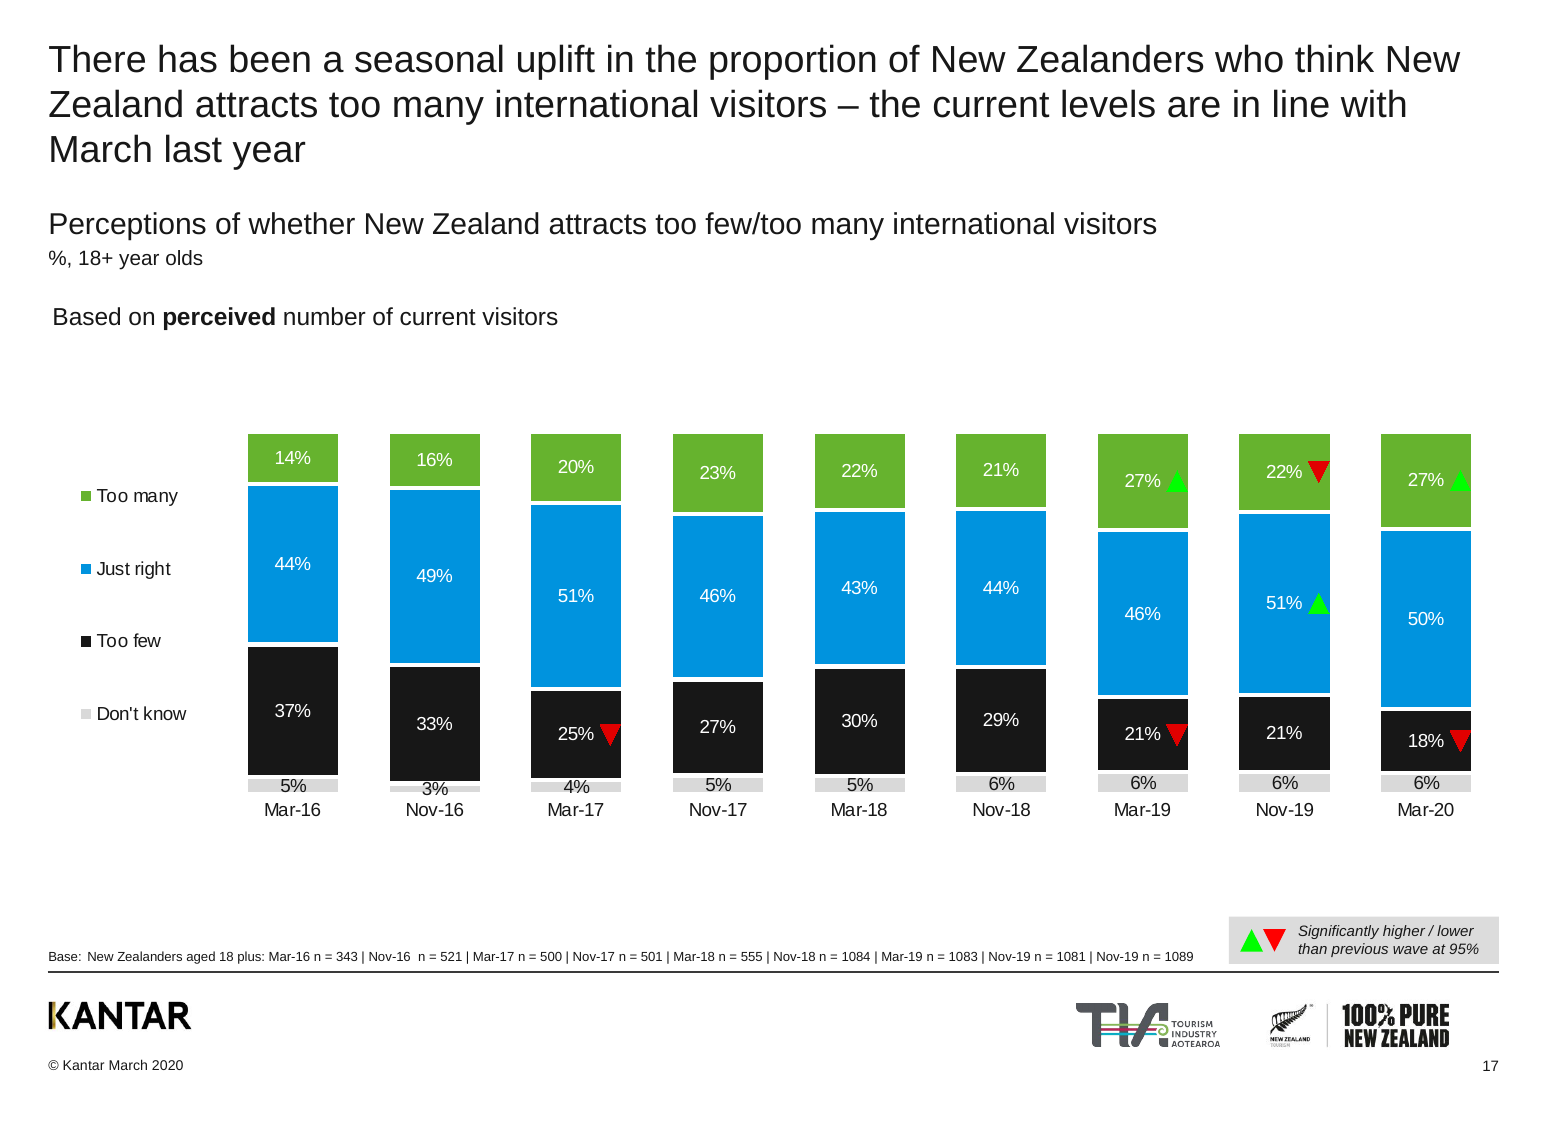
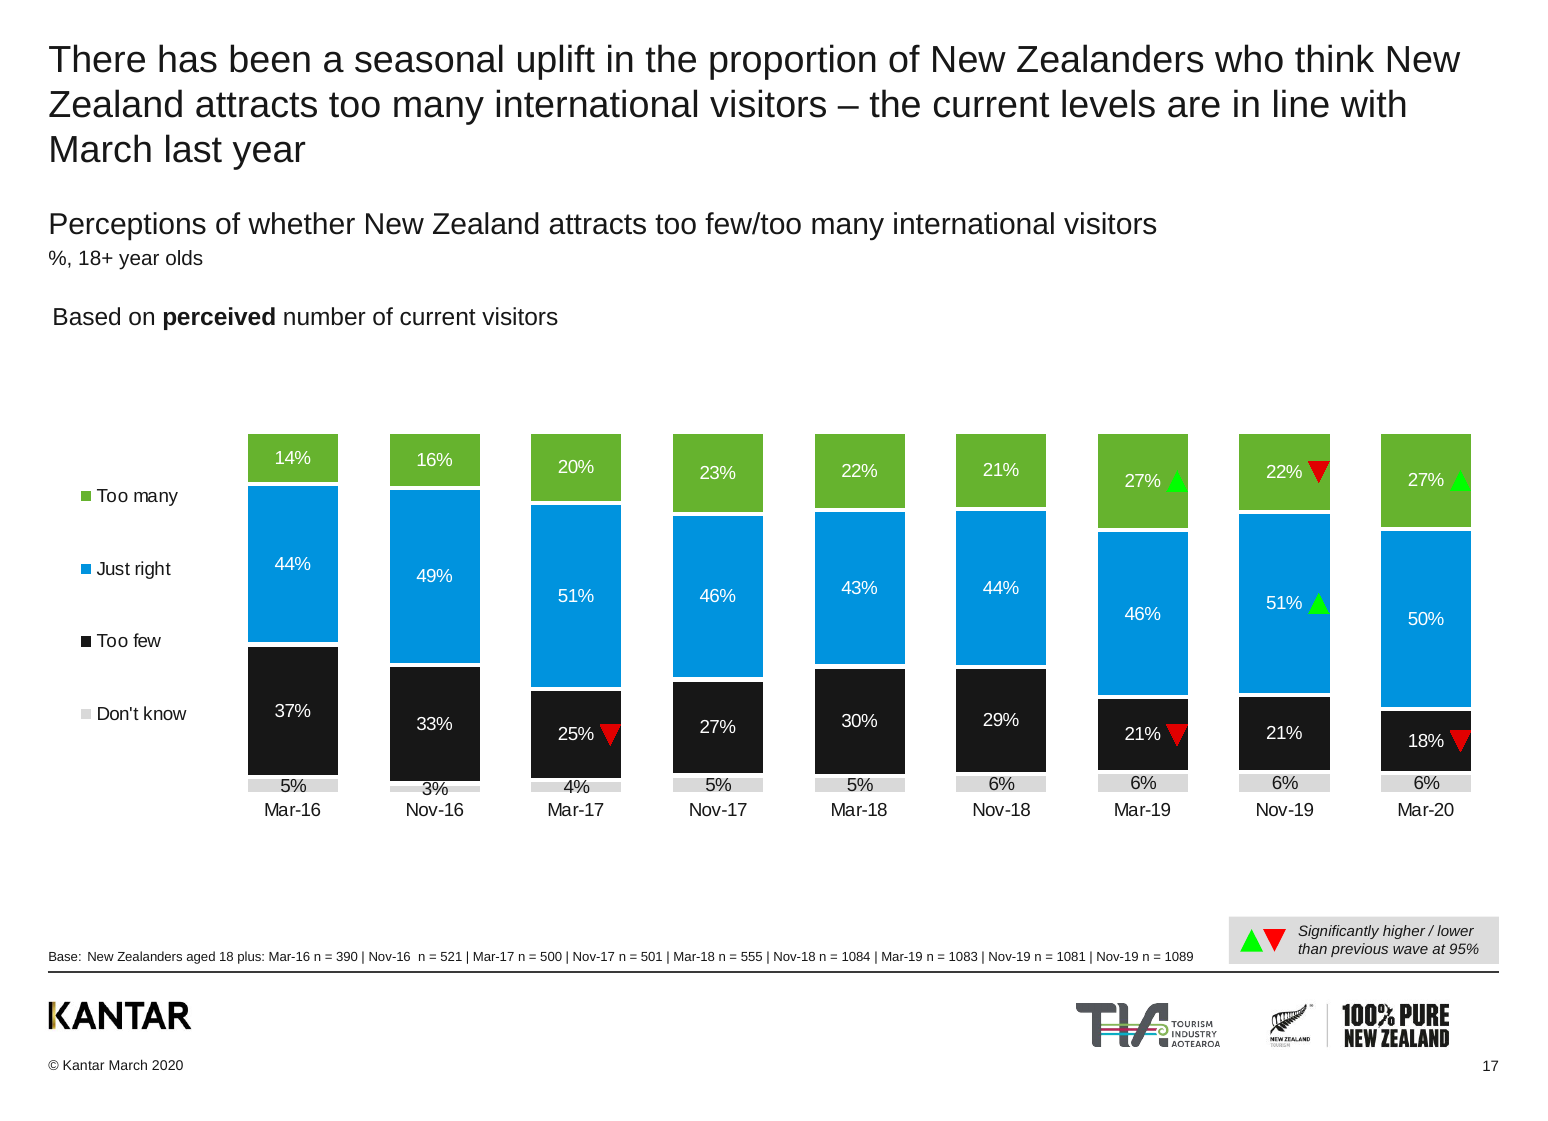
343: 343 -> 390 (347, 957)
